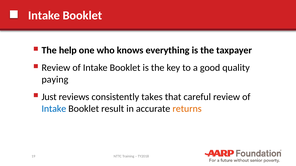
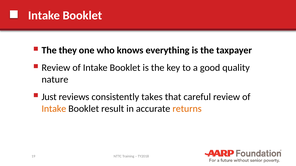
help: help -> they (68, 50)
paying: paying -> nature (55, 80)
Intake colour: blue -> orange (54, 109)
